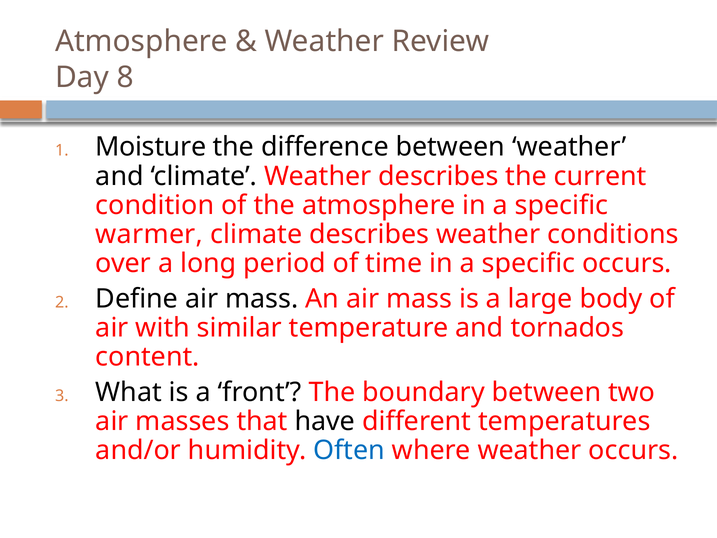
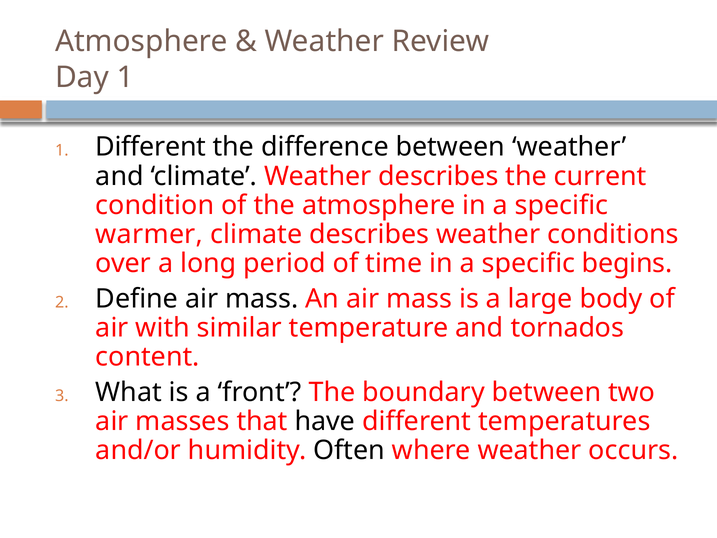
Day 8: 8 -> 1 (125, 77)
Moisture: Moisture -> Different (151, 147)
specific occurs: occurs -> begins (627, 263)
Often colour: blue -> black (349, 450)
